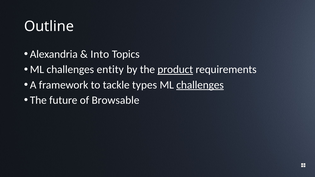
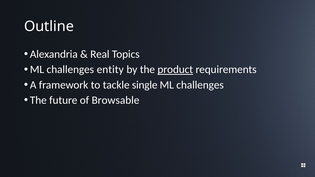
Into: Into -> Real (100, 54)
types: types -> single (145, 85)
challenges underline: present -> none (200, 85)
